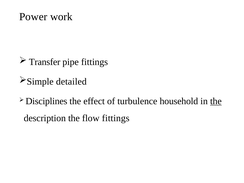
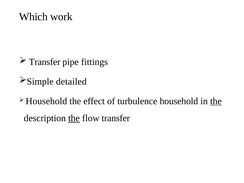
Power: Power -> Which (33, 17)
Disciplines: Disciplines -> Household (46, 101)
the underline: none -> present (74, 118)
flow fittings: fittings -> transfer (116, 118)
